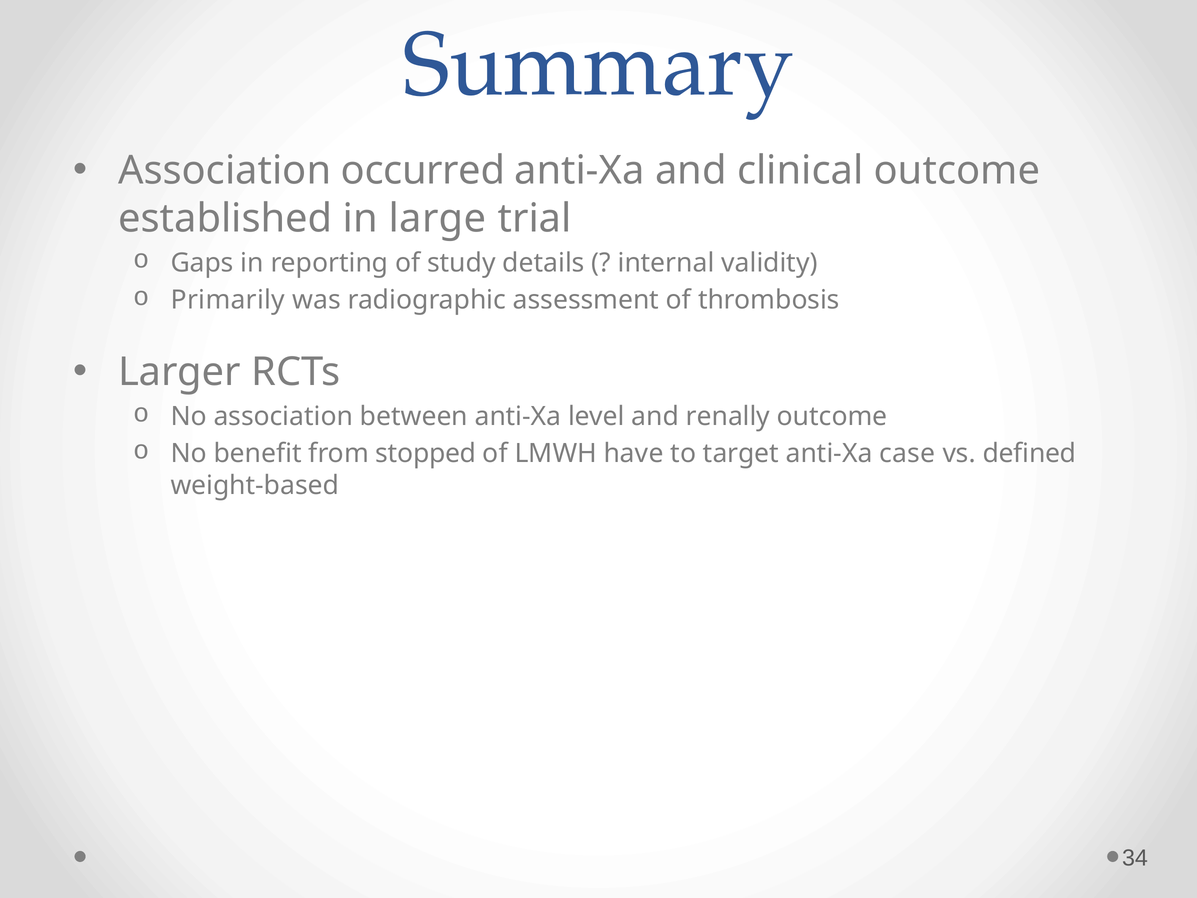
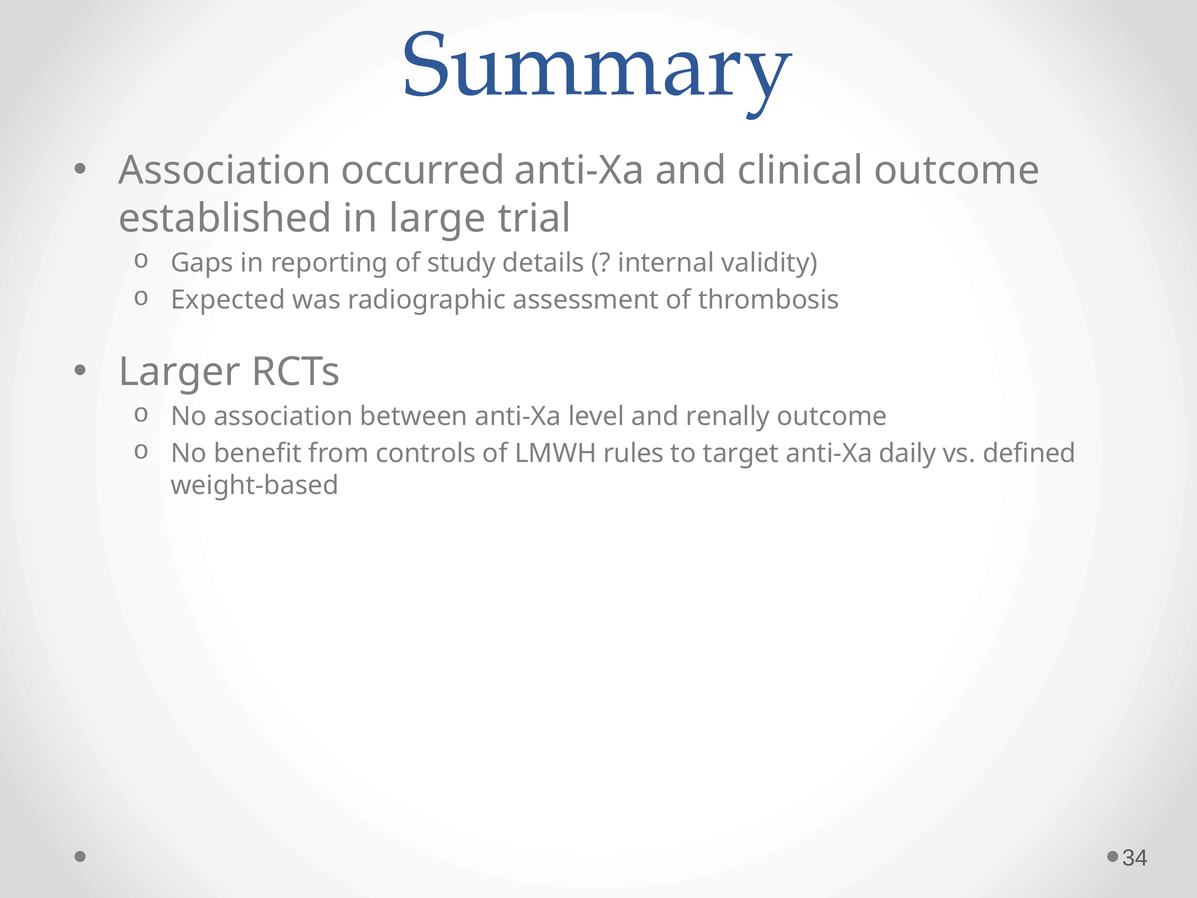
Primarily: Primarily -> Expected (228, 300)
stopped: stopped -> controls (426, 454)
have: have -> rules (634, 454)
case: case -> daily (908, 454)
